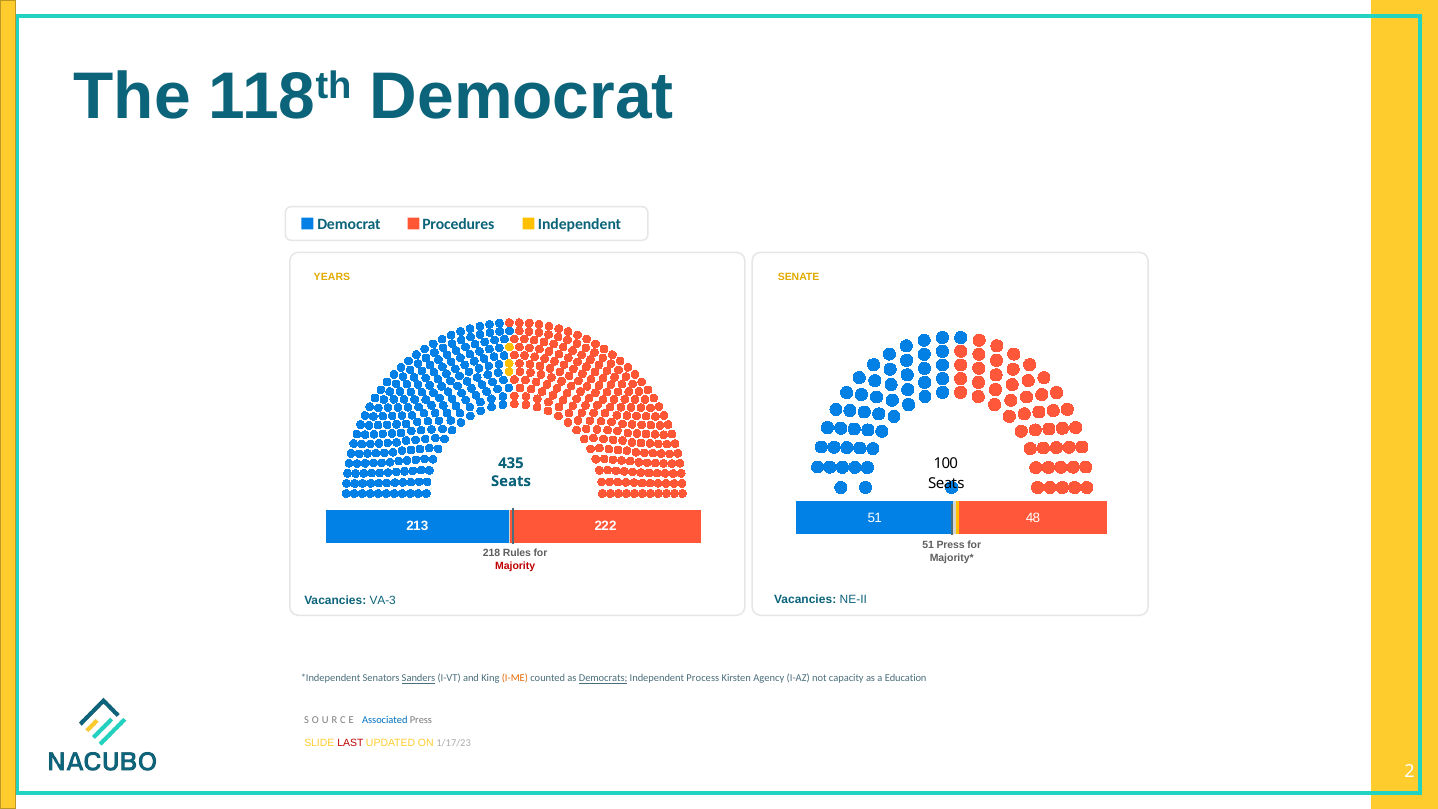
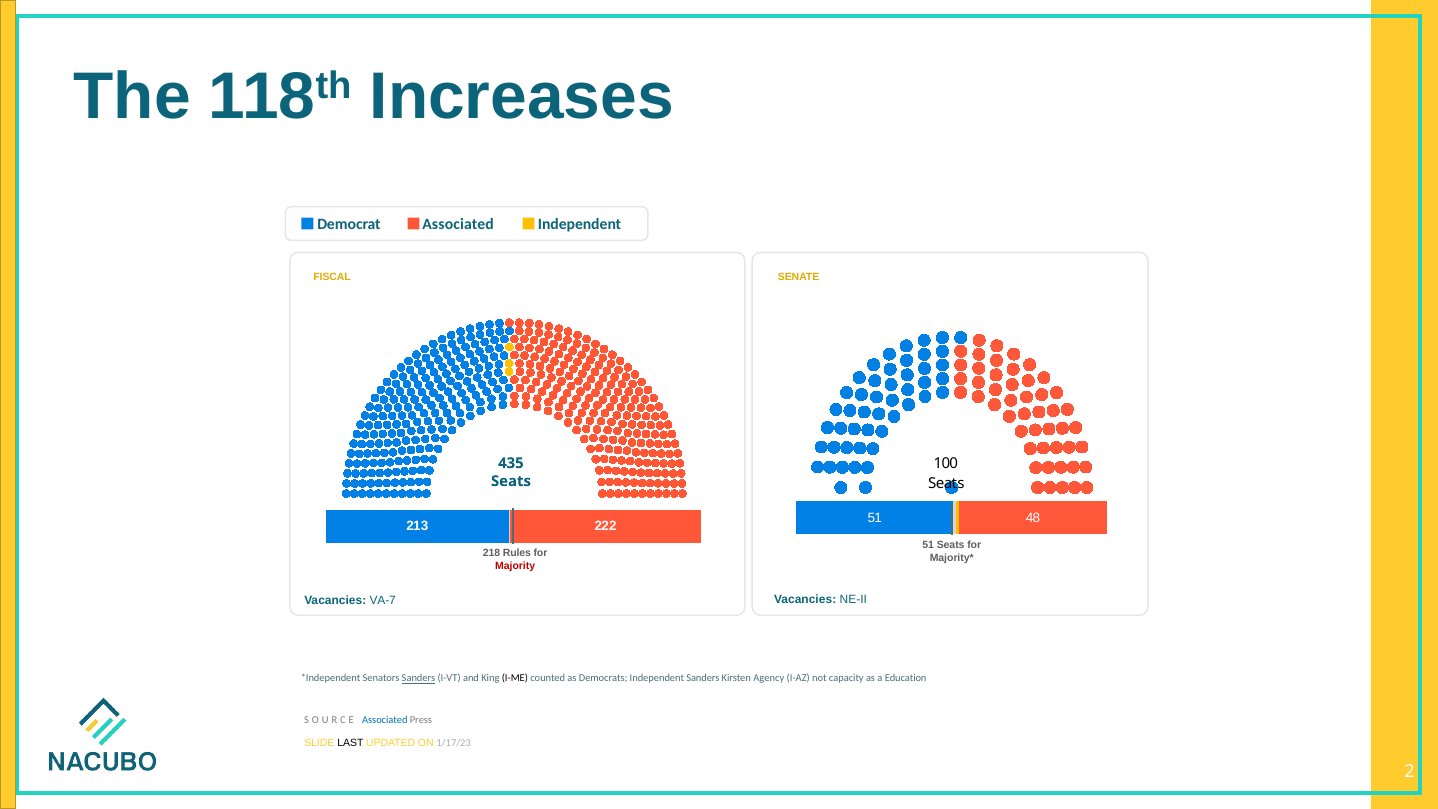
118th Democrat: Democrat -> Increases (522, 96)
Democrat Procedures: Procedures -> Associated (458, 224)
YEARS: YEARS -> FISCAL (332, 277)
51 Press: Press -> Seats (951, 545)
VA-3: VA-3 -> VA-7 (383, 600)
I-ME colour: orange -> black (515, 678)
Democrats underline: present -> none (603, 678)
Independent Process: Process -> Sanders (703, 678)
LAST colour: red -> black (350, 743)
